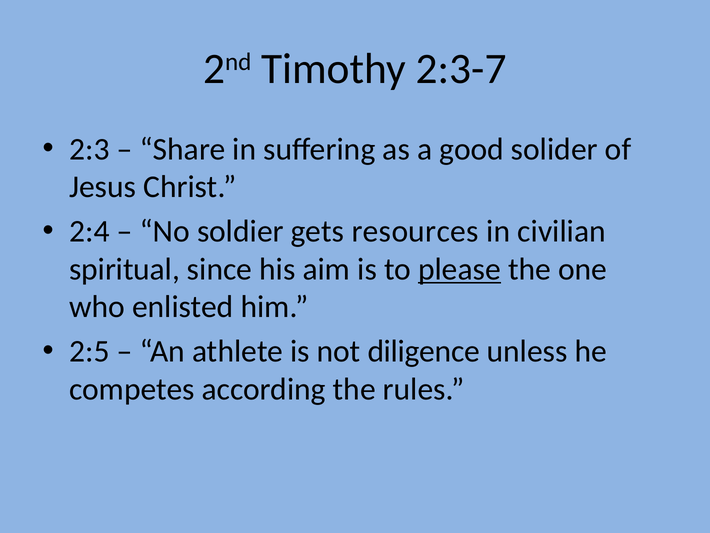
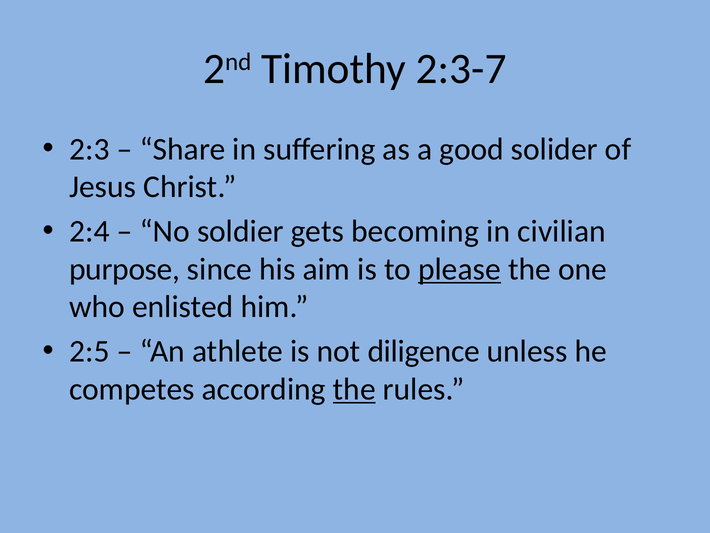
resources: resources -> becoming (415, 231)
spiritual: spiritual -> purpose (125, 269)
the underline: none -> present (354, 389)
